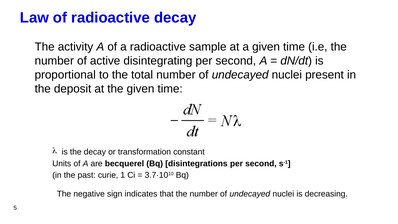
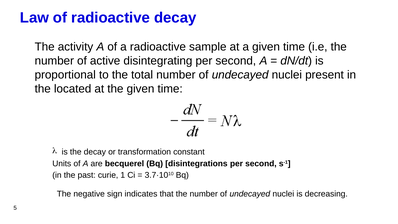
deposit: deposit -> located (73, 89)
